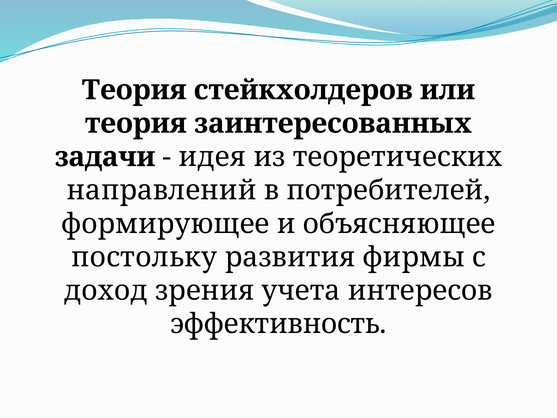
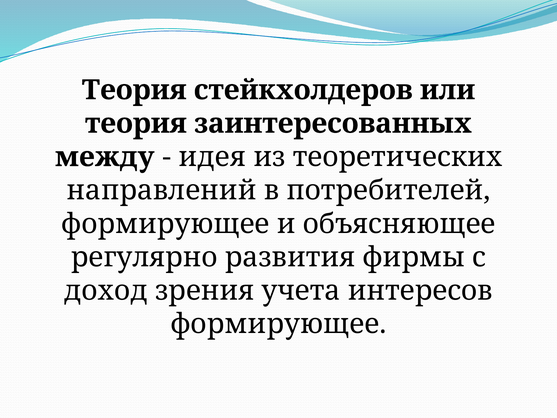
задачи: задачи -> между (105, 157)
постольку: постольку -> регулярно (144, 257)
эффективность: эффективность -> формирующее (278, 324)
